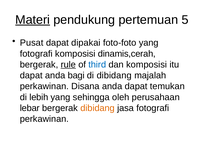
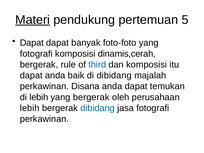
Pusat: Pusat -> Dapat (32, 43)
dipakai: dipakai -> banyak (86, 43)
rule underline: present -> none (68, 65)
bagi: bagi -> baik (76, 75)
yang sehingga: sehingga -> bergerak (91, 97)
lebar: lebar -> lebih (30, 108)
dibidang colour: orange -> blue (98, 108)
